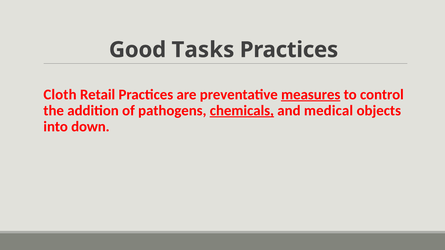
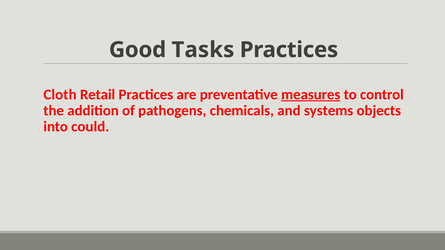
chemicals underline: present -> none (242, 111)
medical: medical -> systems (329, 111)
down: down -> could (90, 127)
